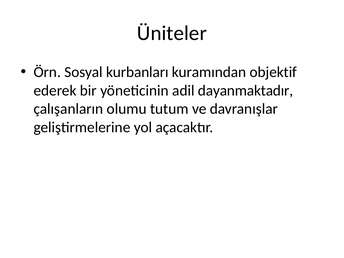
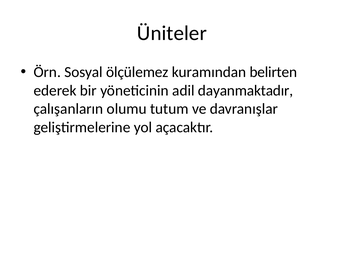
kurbanları: kurbanları -> ölçülemez (137, 72)
objektif: objektif -> belirten (273, 72)
